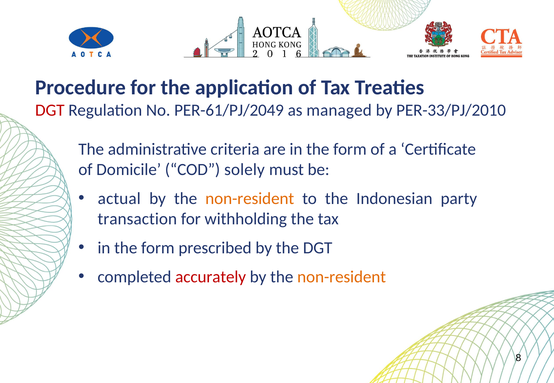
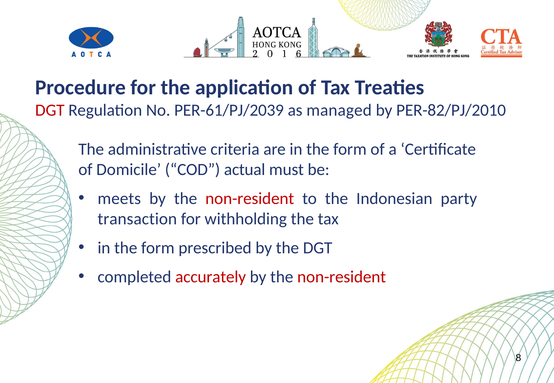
PER-61/PJ/2049: PER-61/PJ/2049 -> PER-61/PJ/2039 (229, 110)
PER-33/PJ/2010: PER-33/PJ/2010 -> PER-82/PJ/2010 (451, 110)
solely: solely -> actual (245, 170)
actual: actual -> meets (119, 199)
non-resident colour: orange -> red (250, 199)
non-resident colour: orange -> red (342, 277)
